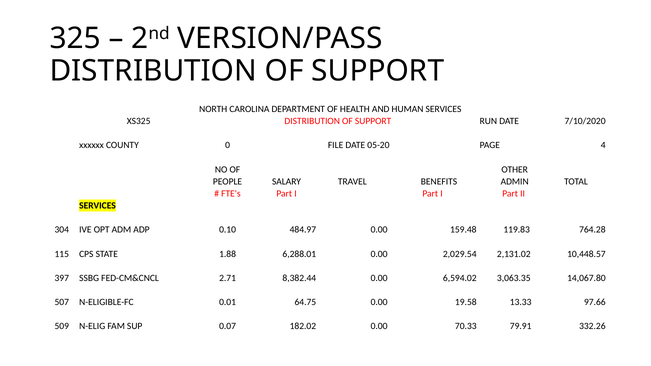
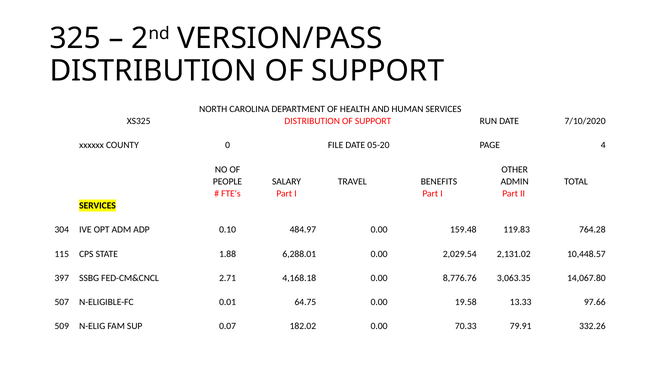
8,382.44: 8,382.44 -> 4,168.18 (299, 278)
6,594.02: 6,594.02 -> 8,776.76 (460, 278)
